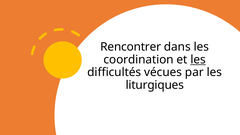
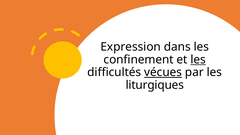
Rencontrer: Rencontrer -> Expression (131, 47)
coordination: coordination -> confinement (139, 60)
vécues underline: none -> present (163, 72)
